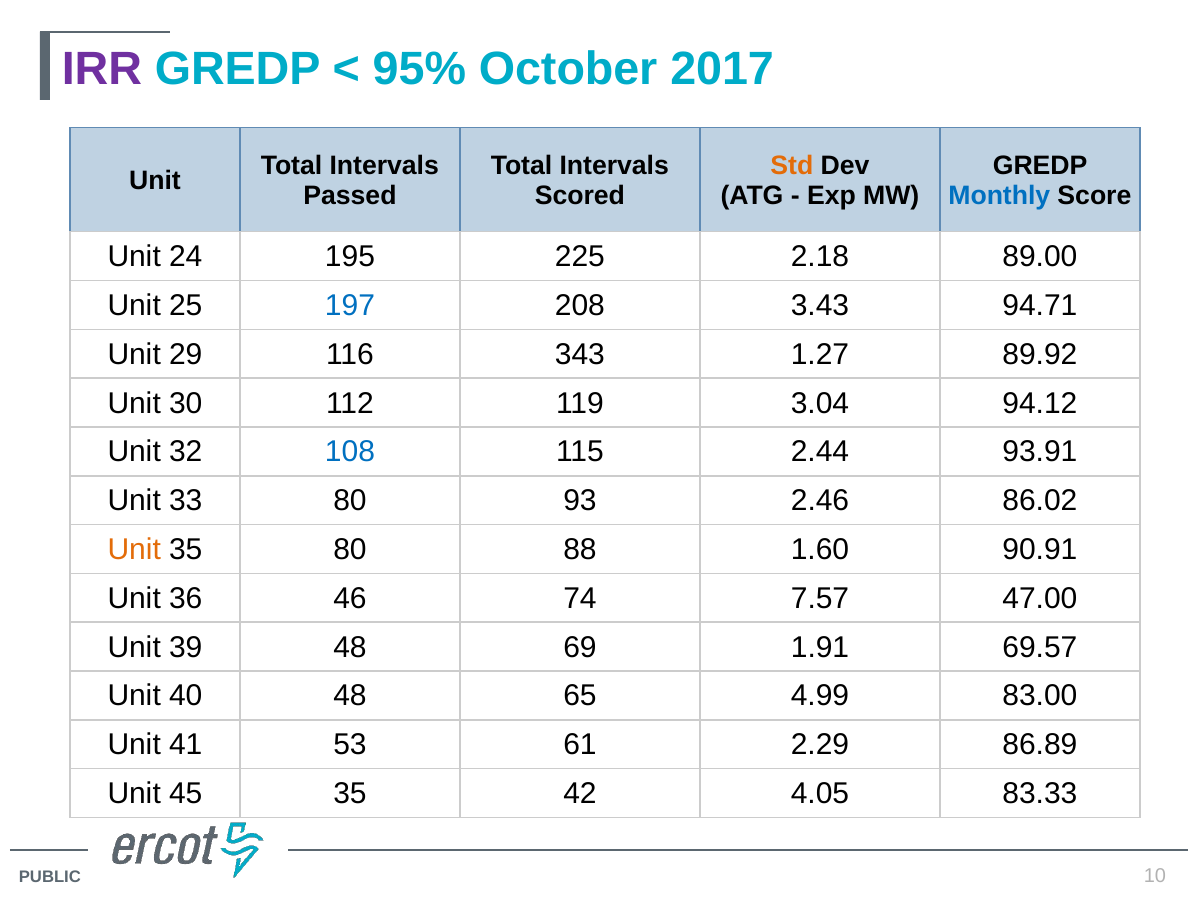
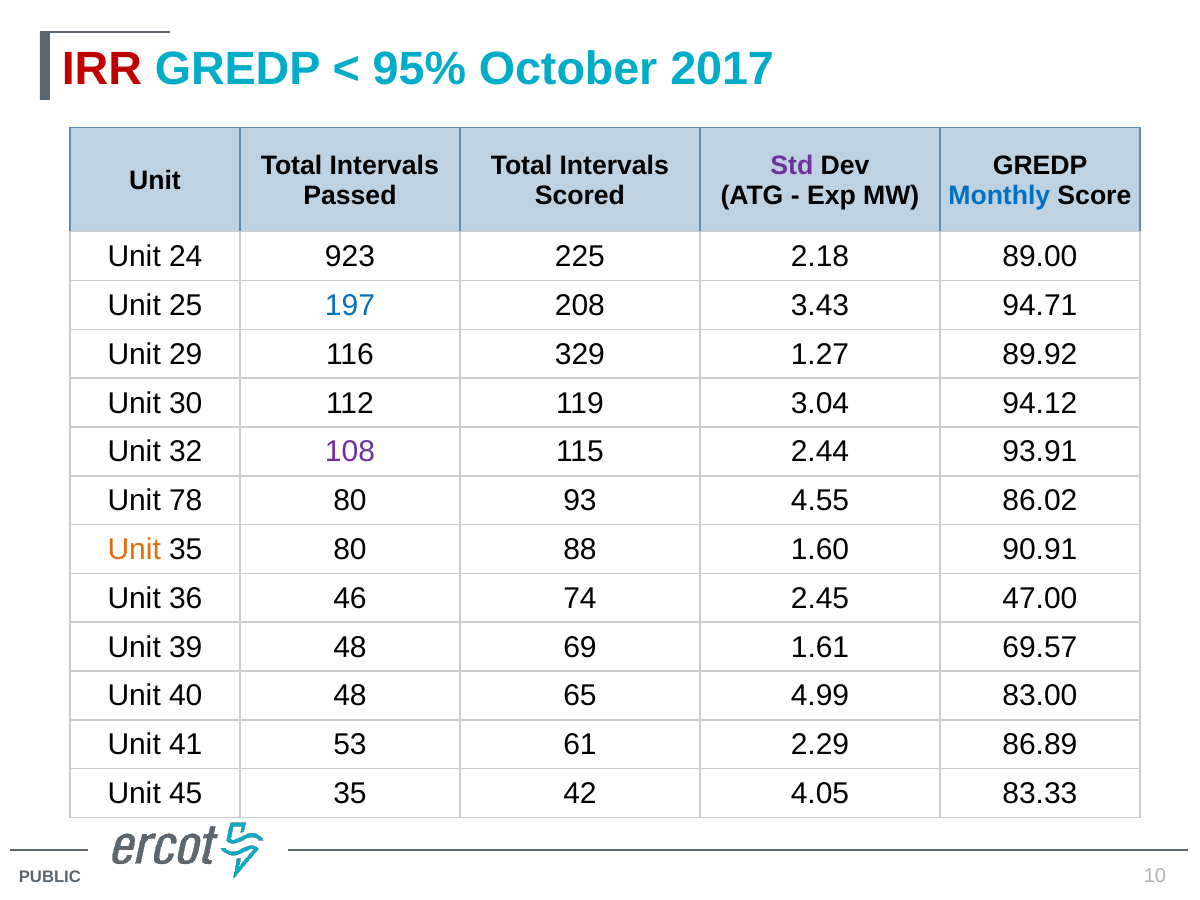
IRR colour: purple -> red (102, 69)
Std colour: orange -> purple (792, 166)
195: 195 -> 923 (350, 257)
343: 343 -> 329 (580, 354)
108 colour: blue -> purple (350, 452)
33: 33 -> 78 (186, 501)
2.46: 2.46 -> 4.55 (820, 501)
7.57: 7.57 -> 2.45 (820, 598)
1.91: 1.91 -> 1.61 (820, 647)
